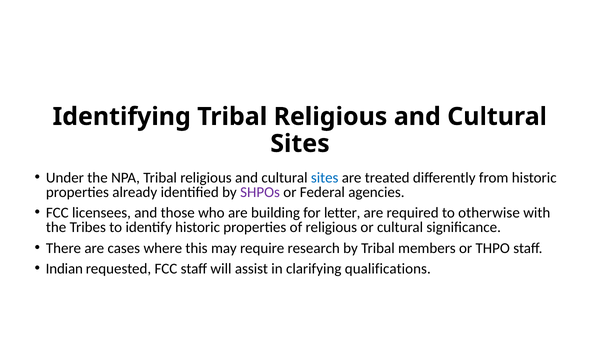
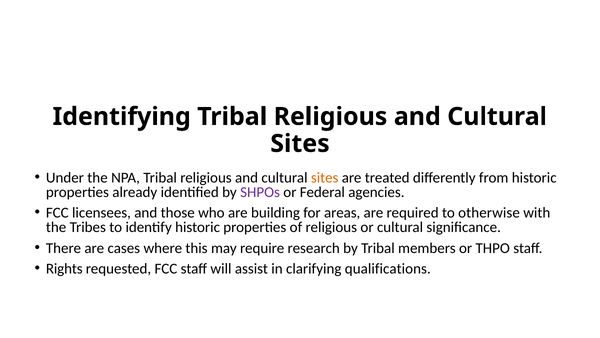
sites colour: blue -> orange (325, 178)
letter: letter -> areas (342, 213)
Indian: Indian -> Rights (64, 268)
